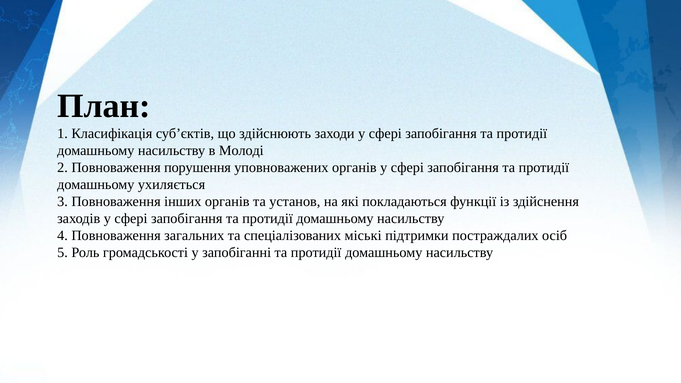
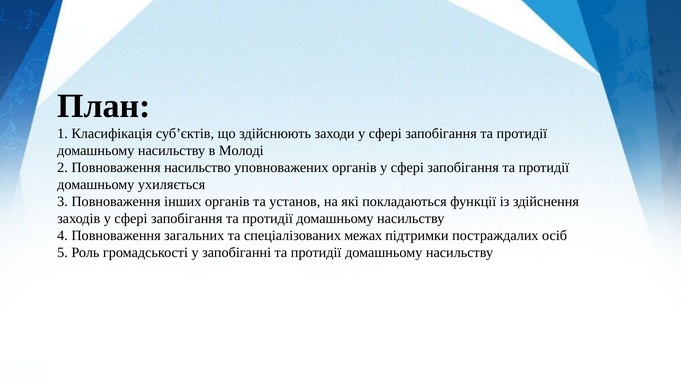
порушення: порушення -> насильство (198, 168)
міські: міські -> межах (363, 236)
